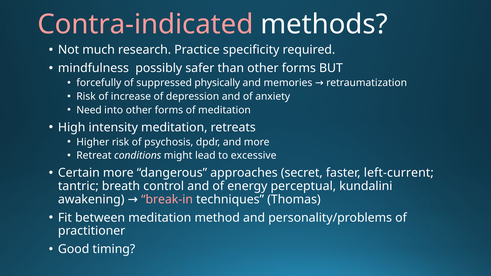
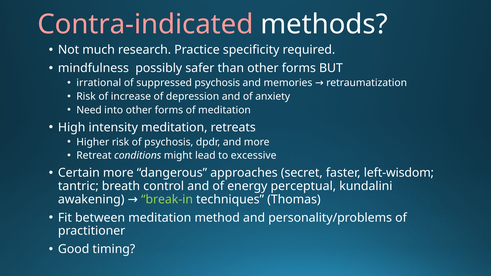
forcefully: forcefully -> irrational (99, 83)
suppressed physically: physically -> psychosis (217, 83)
left-current: left-current -> left-wisdom (399, 173)
break-in colour: pink -> light green (167, 199)
